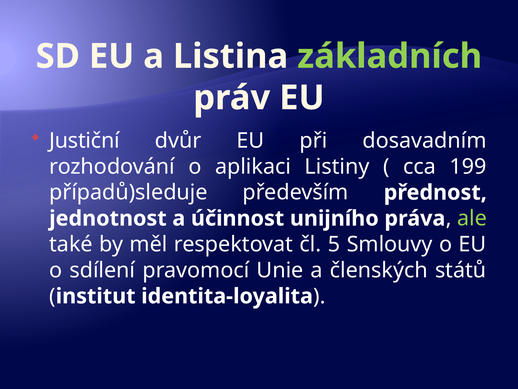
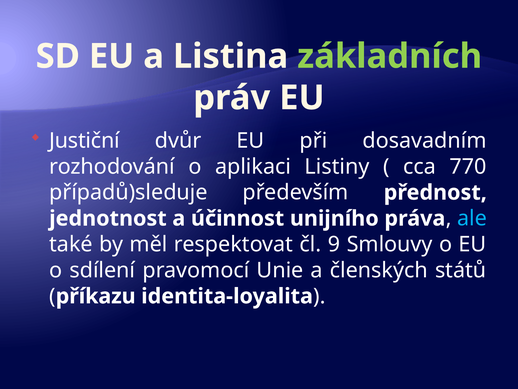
199: 199 -> 770 (468, 166)
ale colour: light green -> light blue (472, 218)
5: 5 -> 9 (334, 244)
institut: institut -> příkazu (96, 296)
